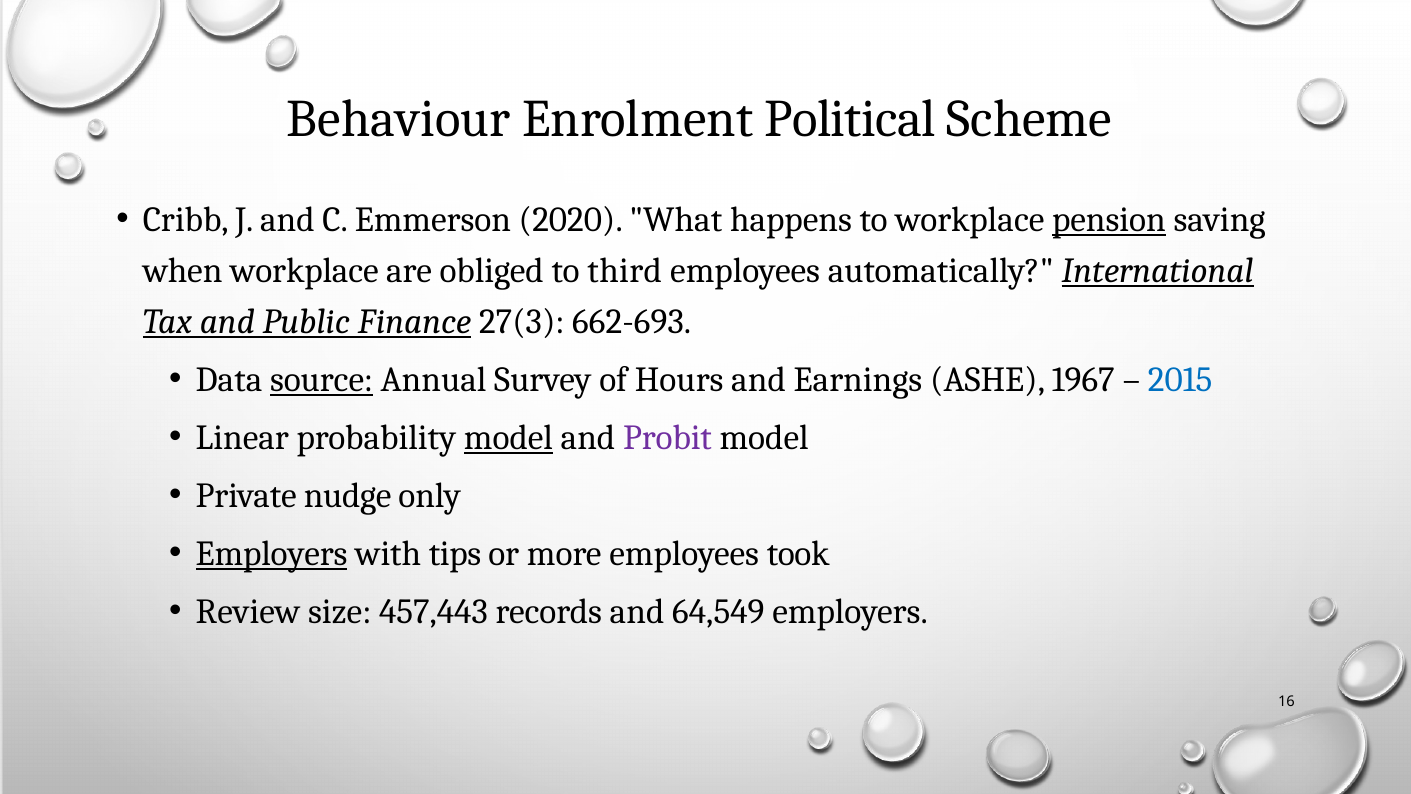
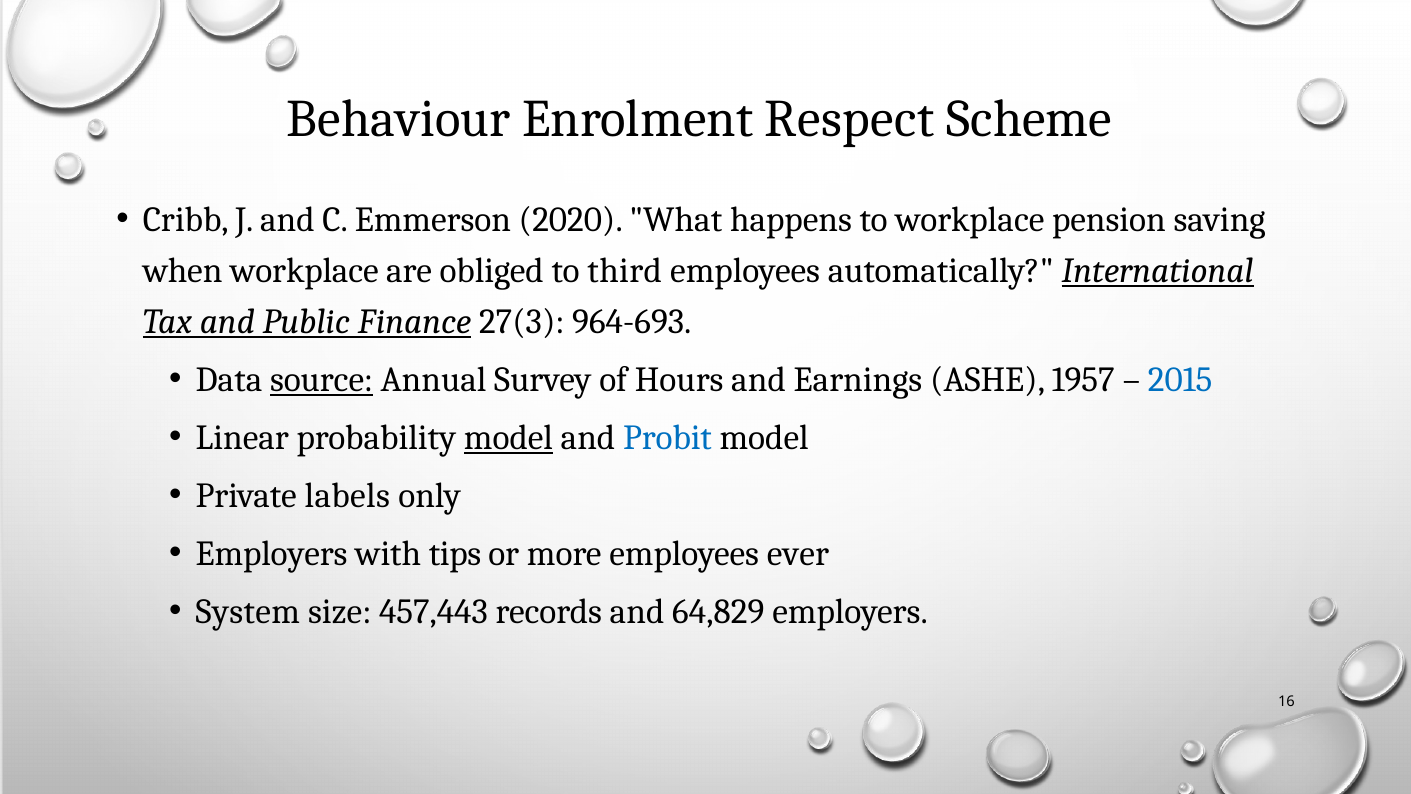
Political: Political -> Respect (850, 119)
pension underline: present -> none (1109, 220)
662-693: 662-693 -> 964-693 (632, 321)
1967: 1967 -> 1957 (1083, 380)
Probit colour: purple -> blue (667, 438)
nudge: nudge -> labels (347, 496)
Employers underline: present -> none (272, 554)
took: took -> ever (798, 554)
Review: Review -> System (248, 612)
64,549: 64,549 -> 64,829 (718, 612)
